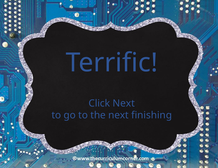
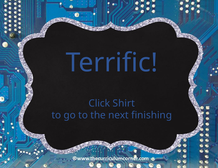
Click Next: Next -> Shirt (124, 104)
